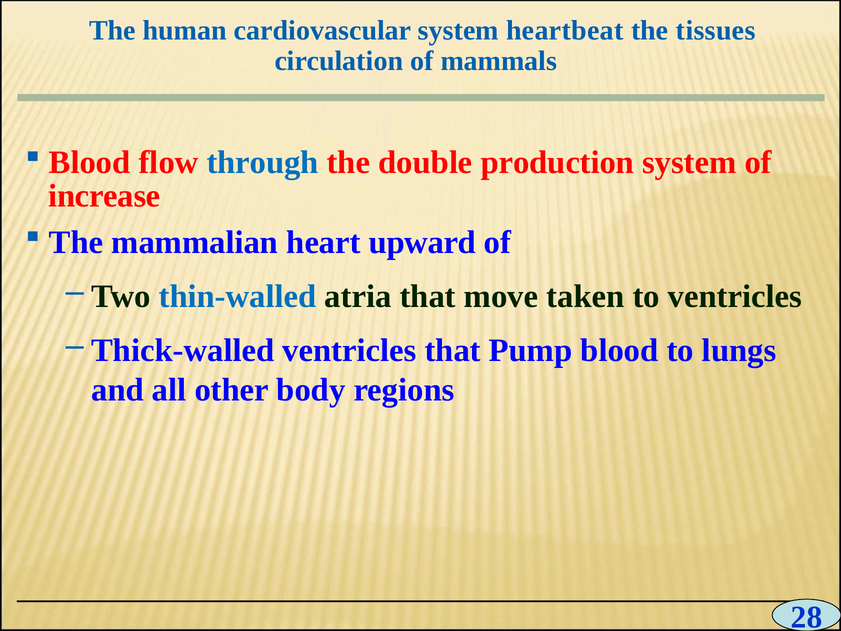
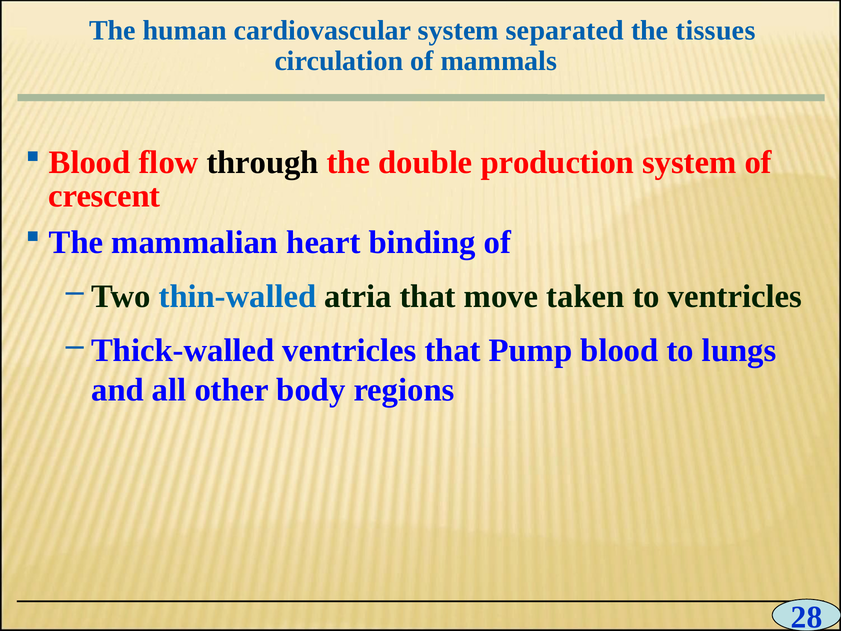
heartbeat: heartbeat -> separated (565, 31)
through colour: blue -> black (263, 162)
increase: increase -> crescent (104, 196)
upward: upward -> binding (422, 242)
